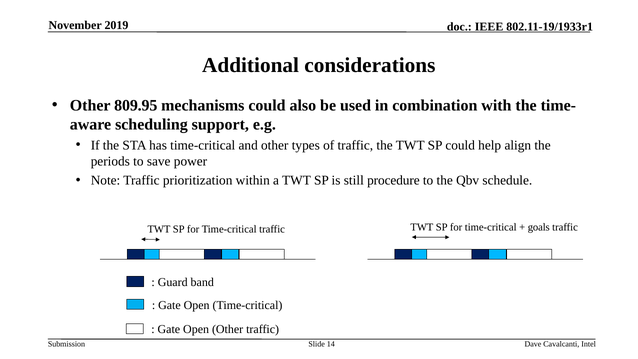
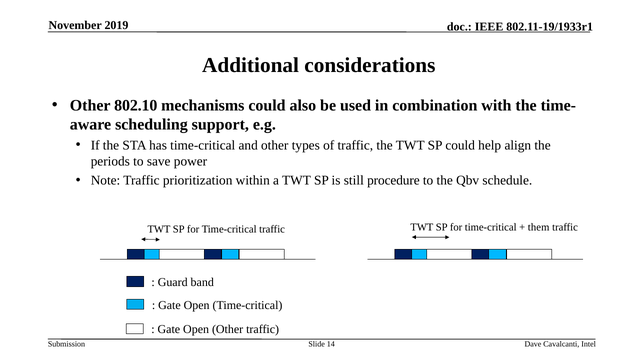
809.95: 809.95 -> 802.10 (136, 105)
goals: goals -> them (539, 227)
